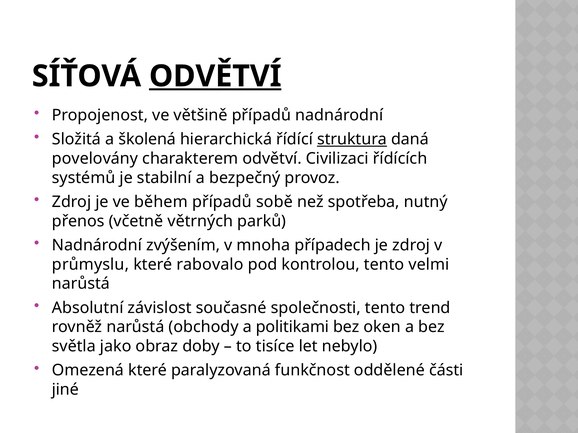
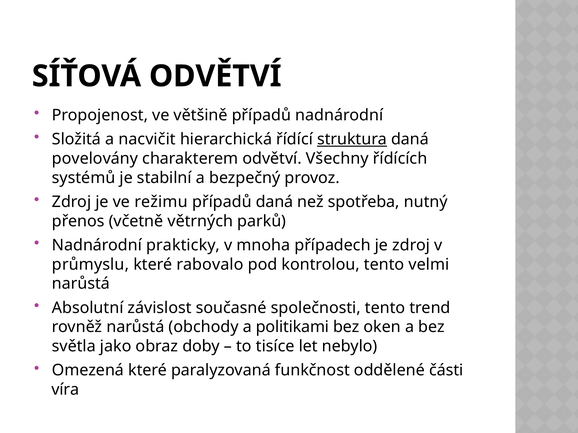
ODVĚTVÍ underline: present -> none (215, 76)
školená: školená -> nacvičit (147, 139)
Civilizaci: Civilizaci -> Všechny (337, 159)
během: během -> režimu (161, 202)
případů sobě: sobě -> daná (275, 202)
zvýšením: zvýšením -> prakticky (183, 245)
jiné: jiné -> víra (65, 390)
